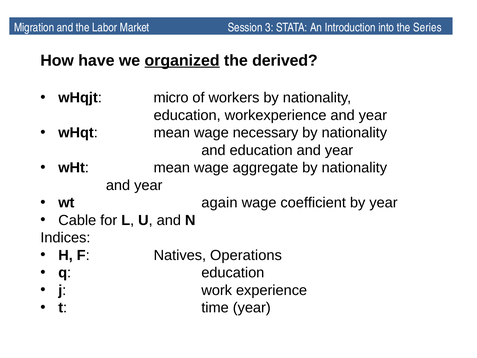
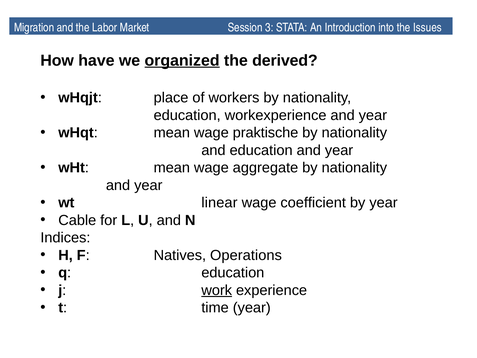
Series: Series -> Issues (427, 28)
micro: micro -> place (171, 98)
necessary: necessary -> praktische (266, 133)
again: again -> linear (219, 203)
work underline: none -> present (217, 290)
